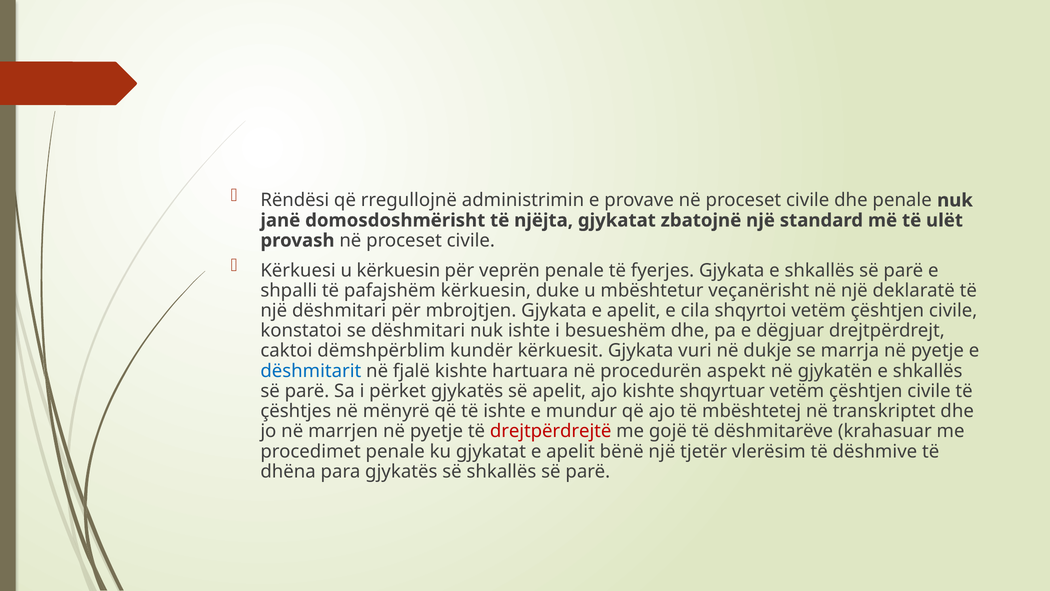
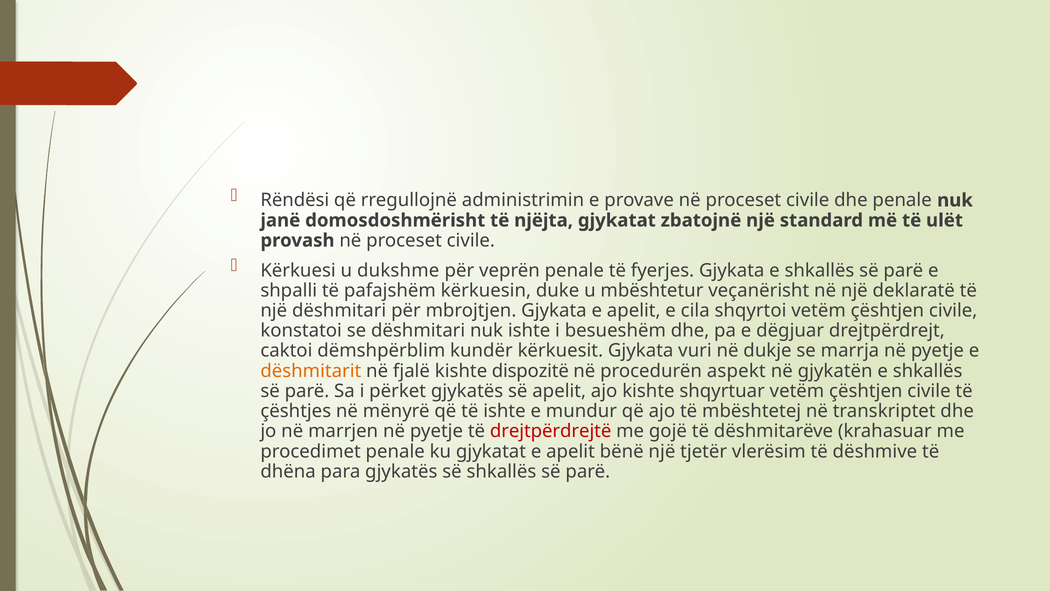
u kërkuesin: kërkuesin -> dukshme (398, 270)
dëshmitarit colour: blue -> orange (311, 371)
hartuara: hartuara -> dispozitë (530, 371)
